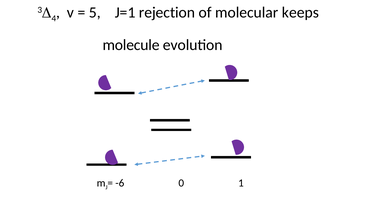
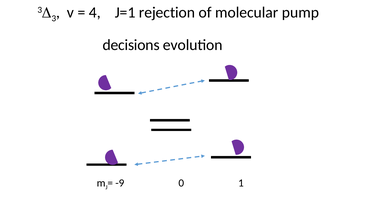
4: 4 -> 3 (54, 18)
5: 5 -> 4 (95, 12)
keeps: keeps -> pump (301, 12)
molecule: molecule -> decisions (131, 45)
-6: -6 -> -9 (120, 183)
